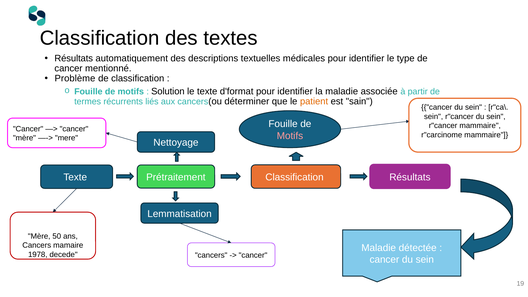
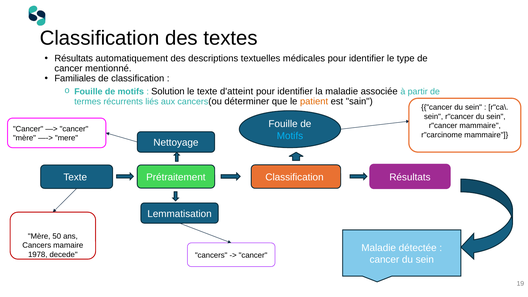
Problème: Problème -> Familiales (75, 79)
d'format: d'format -> d'atteint (237, 91)
Motifs colour: pink -> light blue (290, 136)
